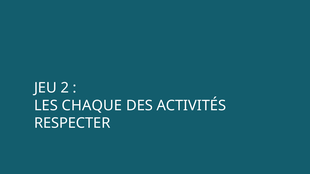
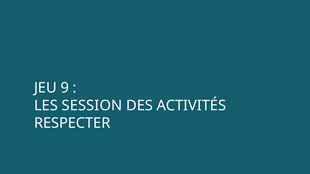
2: 2 -> 9 (65, 88)
CHAQUE: CHAQUE -> SESSION (92, 106)
